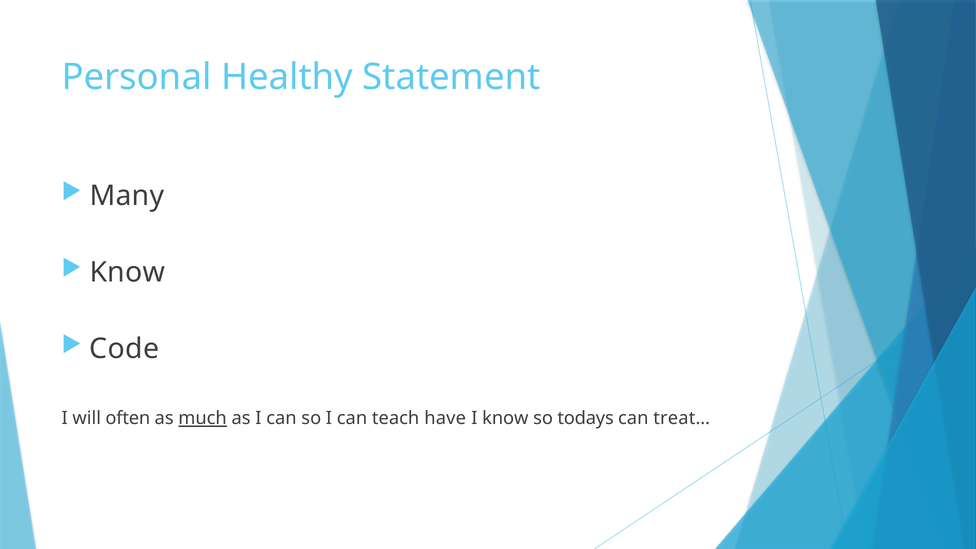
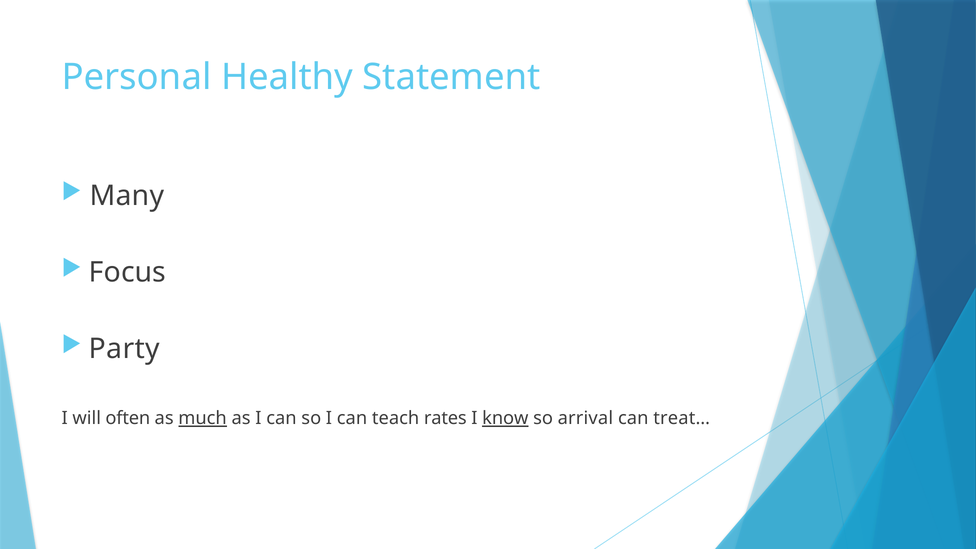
Know: Know -> Focus (127, 272)
Code: Code -> Party (124, 349)
have: have -> rates (445, 418)
know underline: none -> present (505, 418)
todays: todays -> arrival (585, 418)
